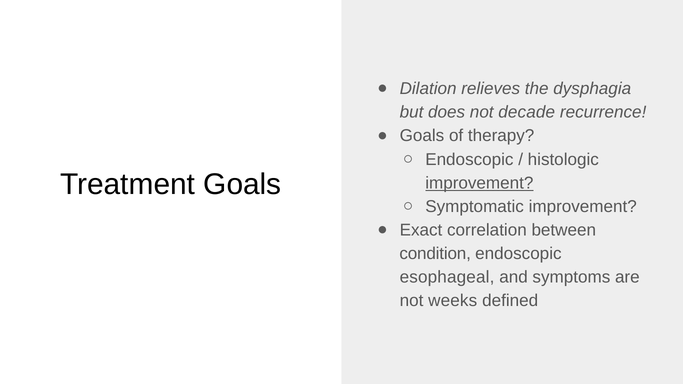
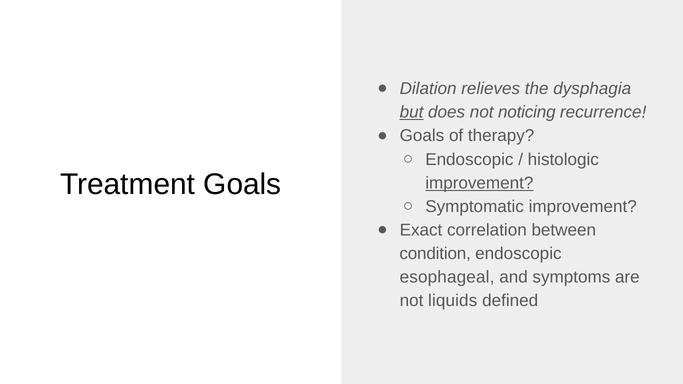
but underline: none -> present (412, 112)
decade: decade -> noticing (527, 112)
weeks: weeks -> liquids (453, 301)
